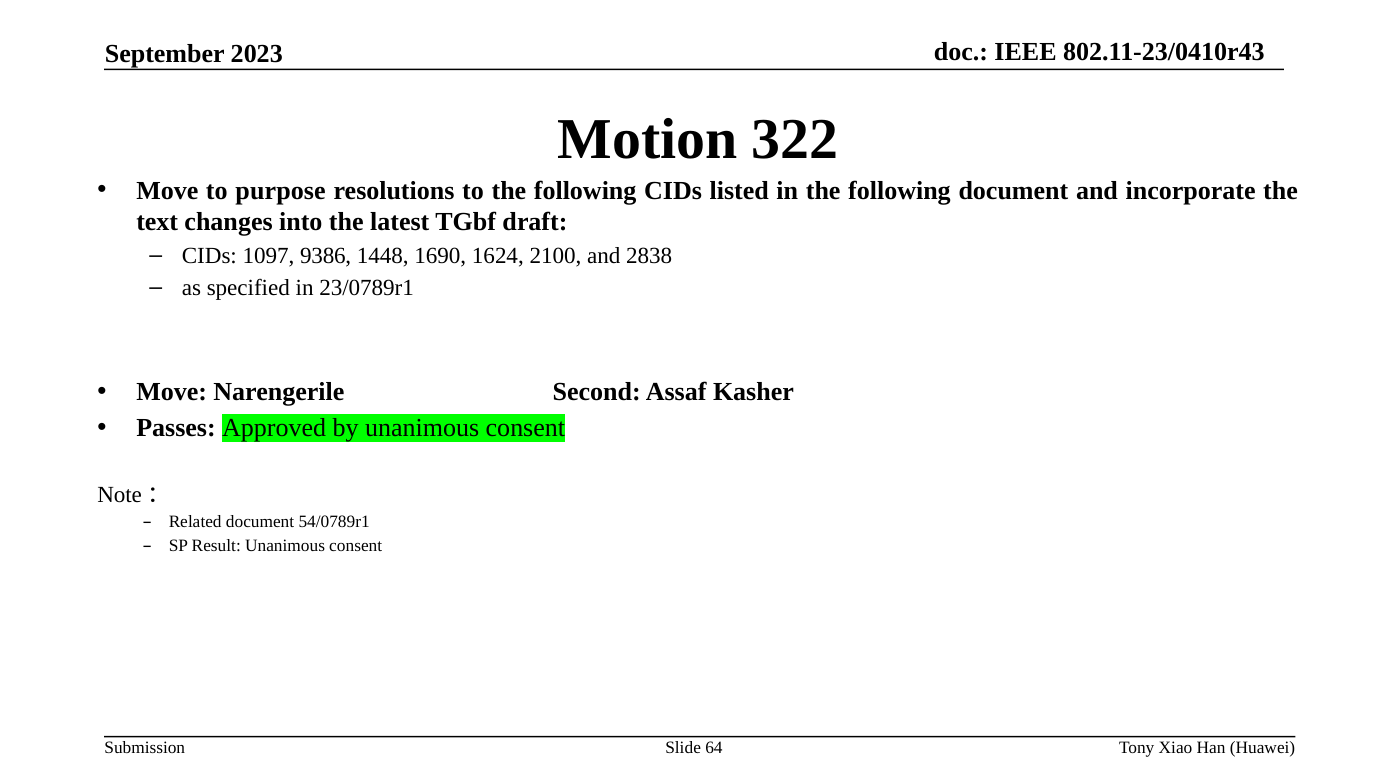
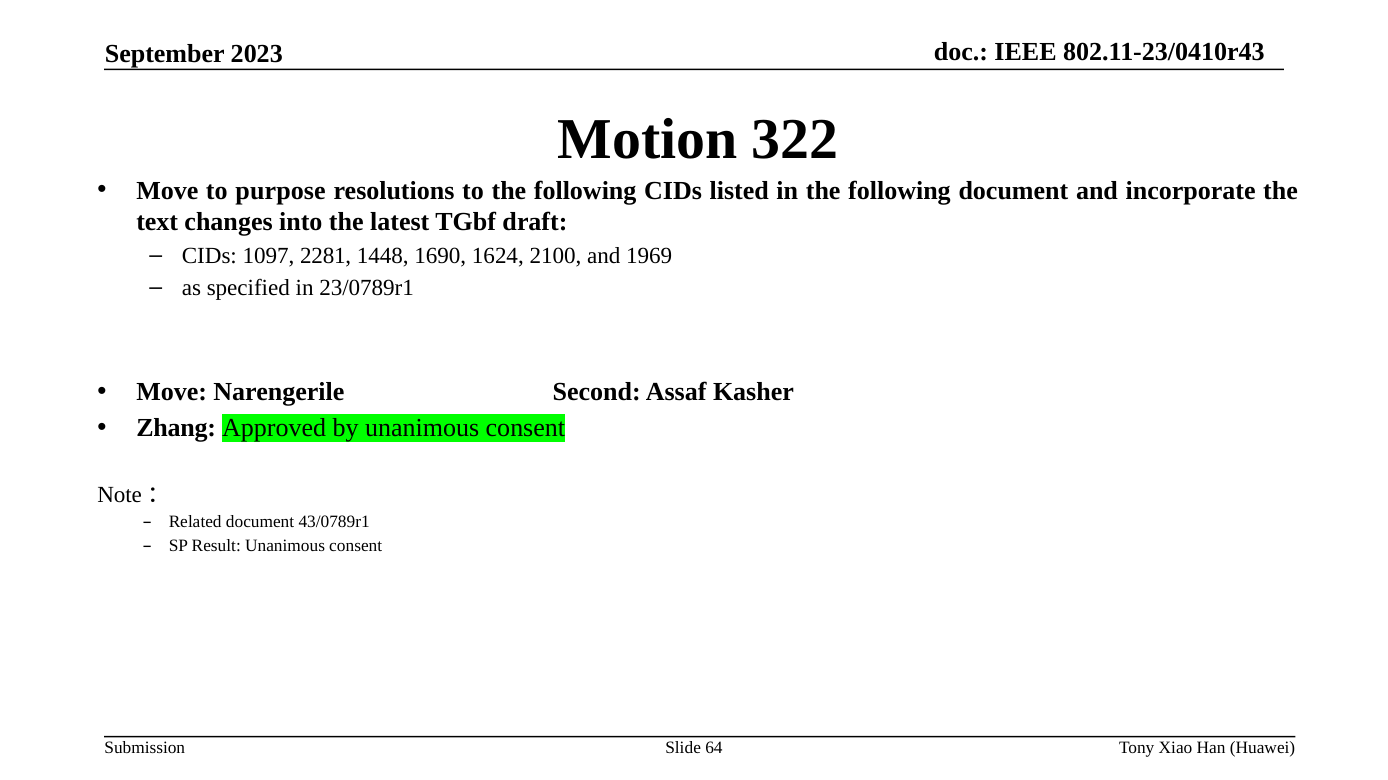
9386: 9386 -> 2281 (326, 256)
2838: 2838 -> 1969 (649, 256)
Passes: Passes -> Zhang (176, 429)
54/0789r1: 54/0789r1 -> 43/0789r1 (334, 522)
